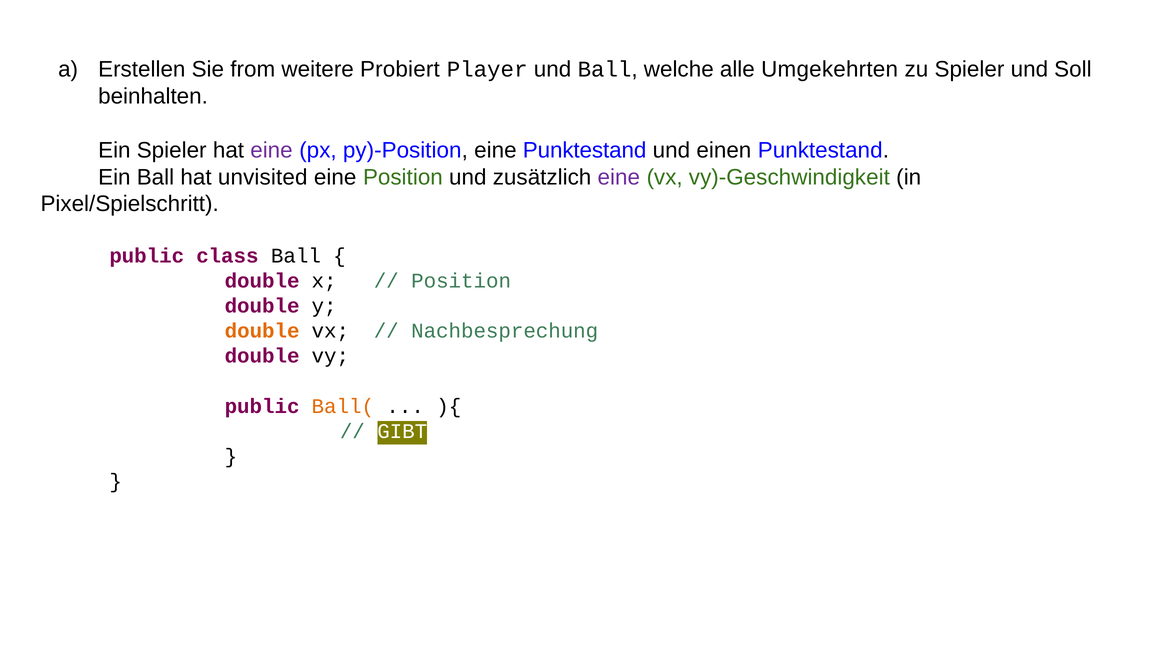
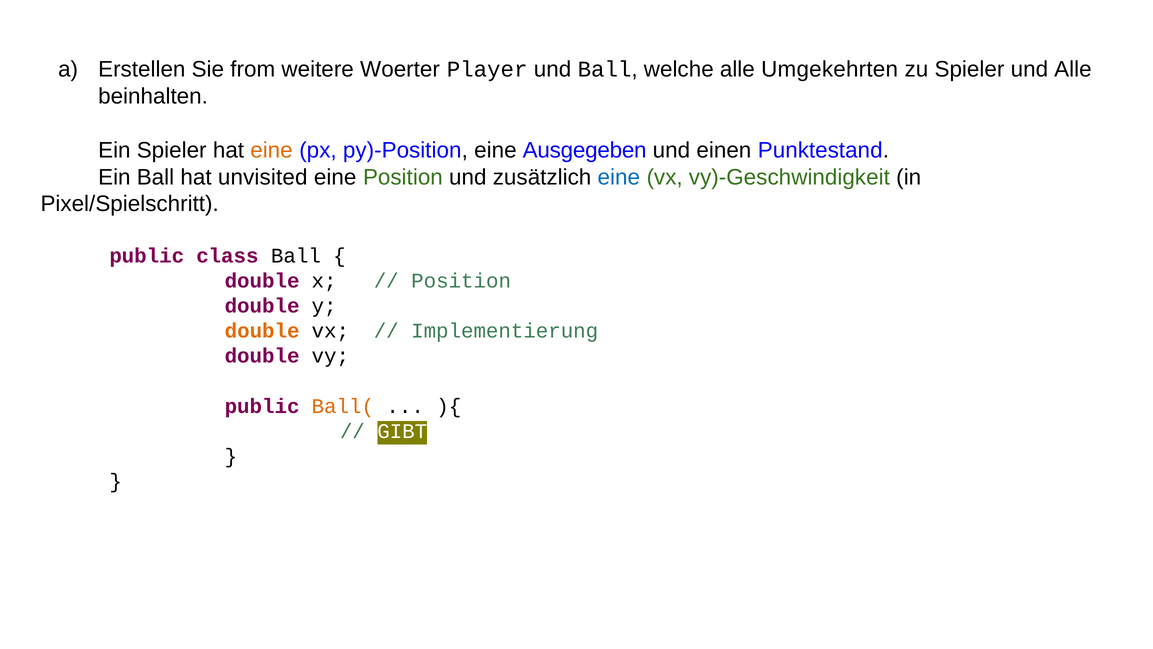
Probiert: Probiert -> Woerter (400, 69)
und Soll: Soll -> Alle (1073, 69)
eine colour: purple -> orange (271, 150)
eine Punktestand: Punktestand -> Ausgegeben (585, 150)
eine colour: purple -> blue (619, 177)
Nachbesprechung: Nachbesprechung -> Implementierung (505, 331)
